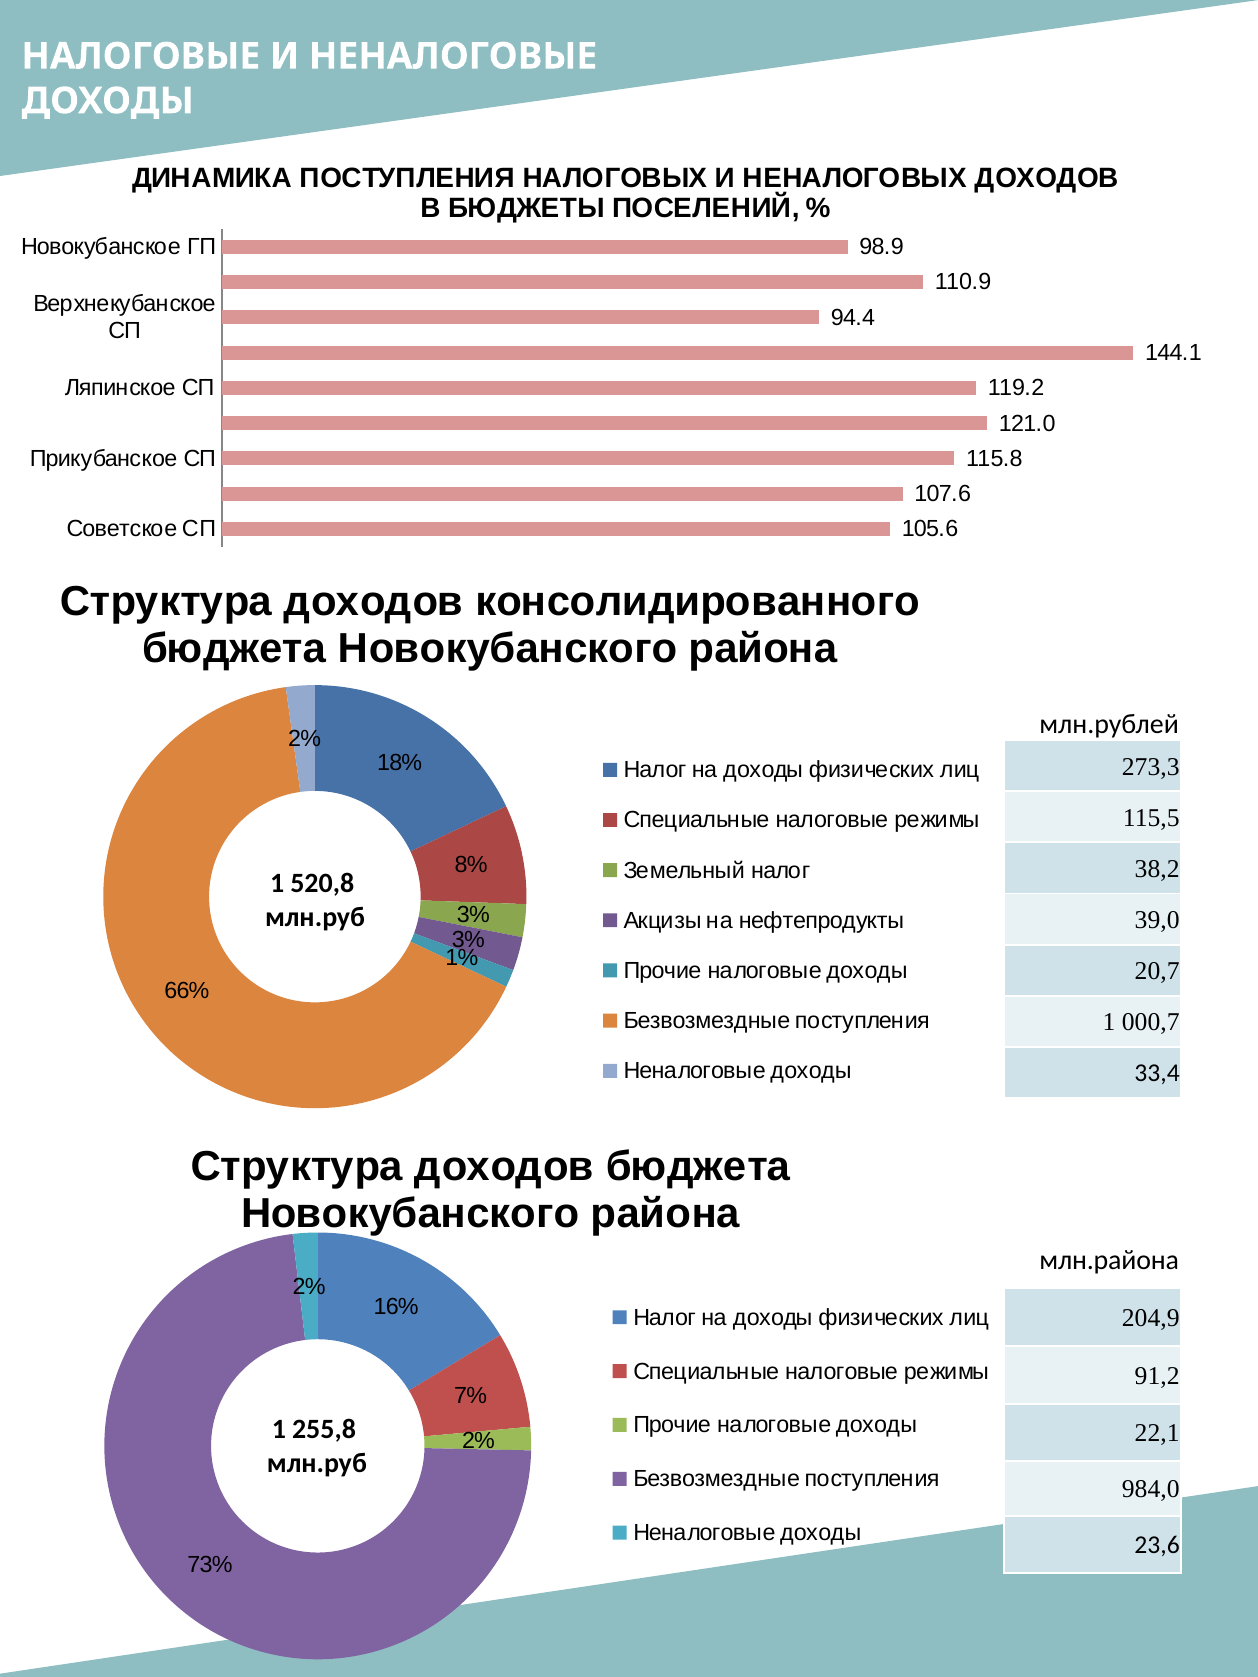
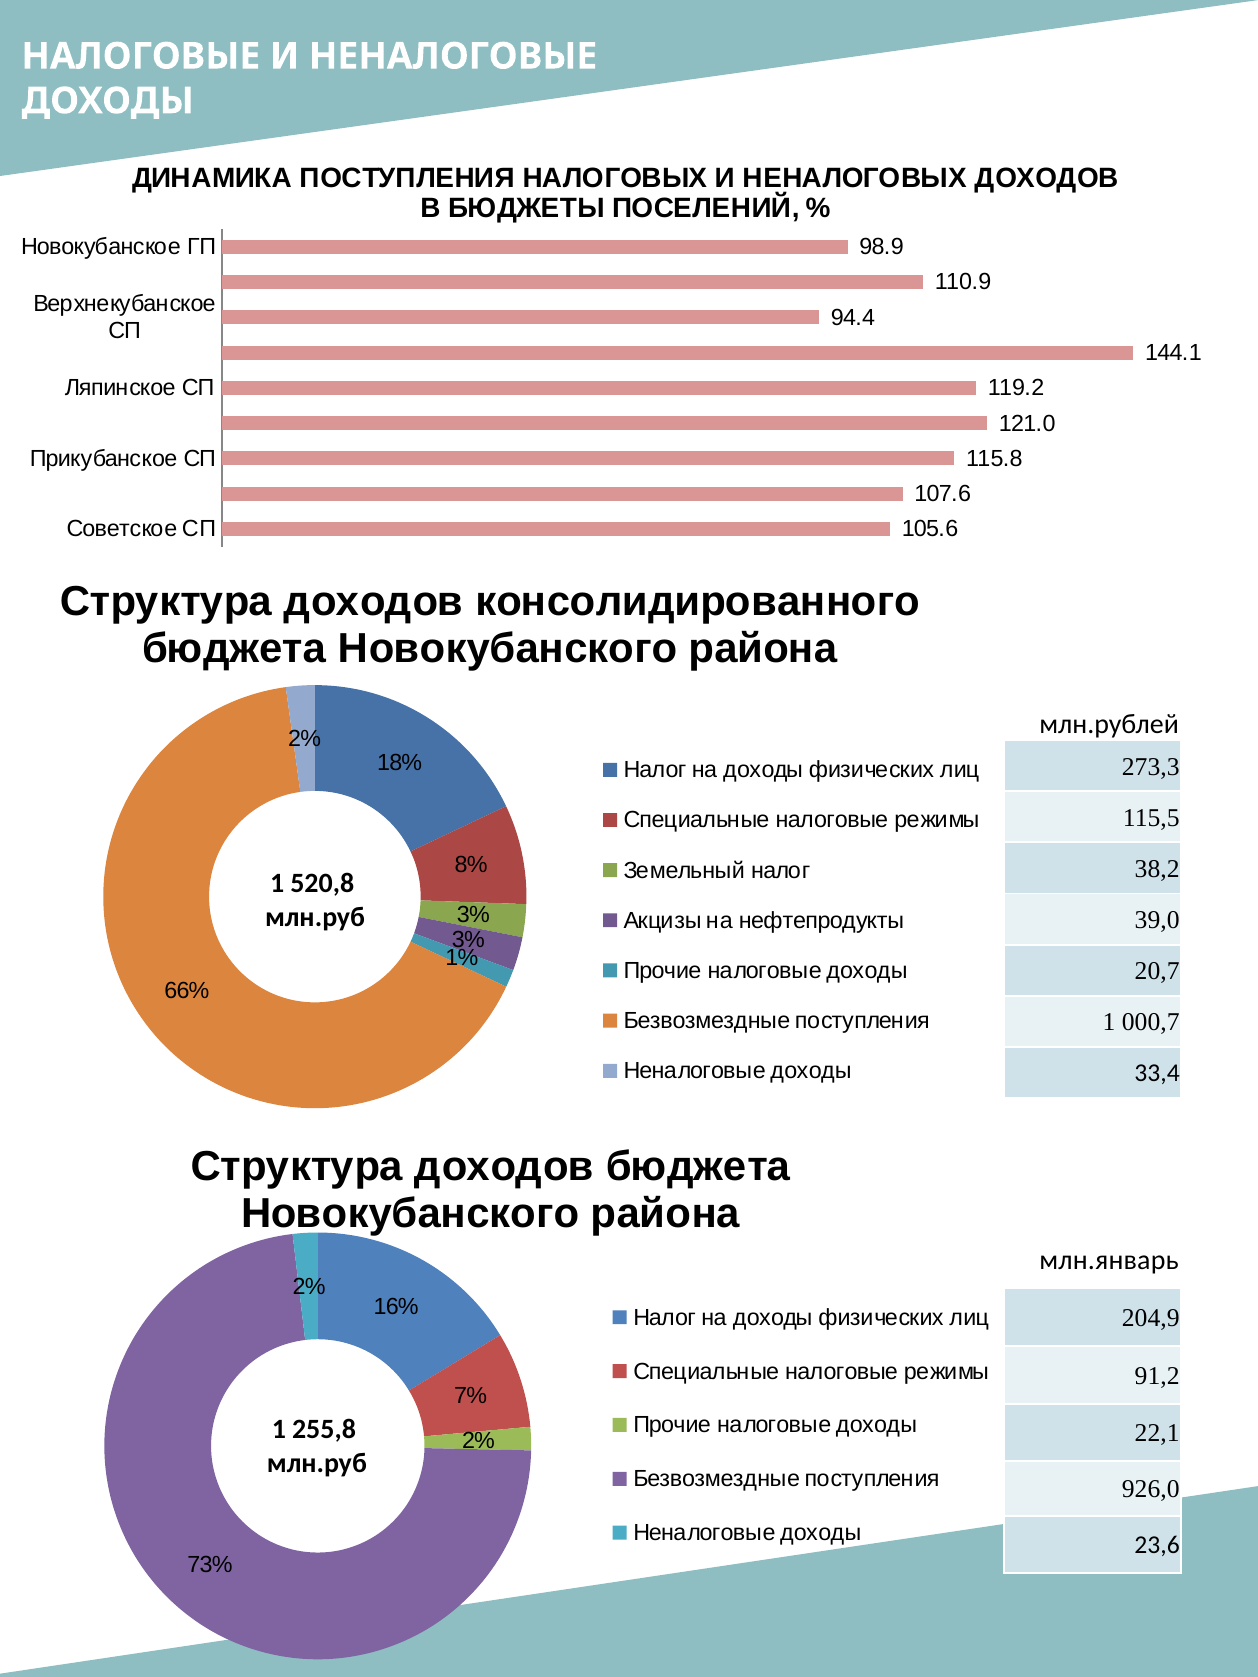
млн.района: млн.района -> млн.январь (1109, 1261)
984,0: 984,0 -> 926,0 (1151, 1489)
